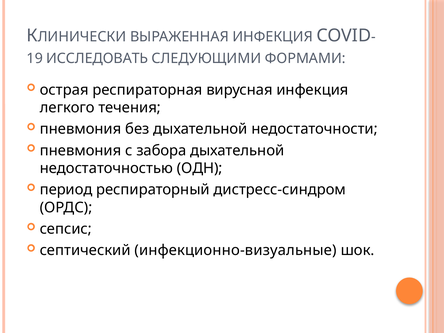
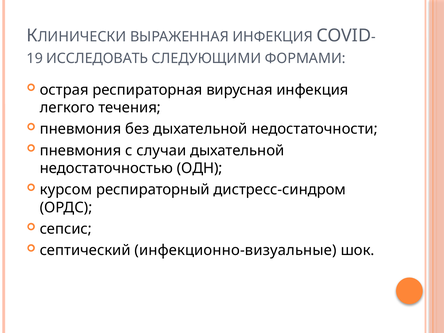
забора: забора -> случаи (161, 150)
период: период -> курсом (66, 190)
